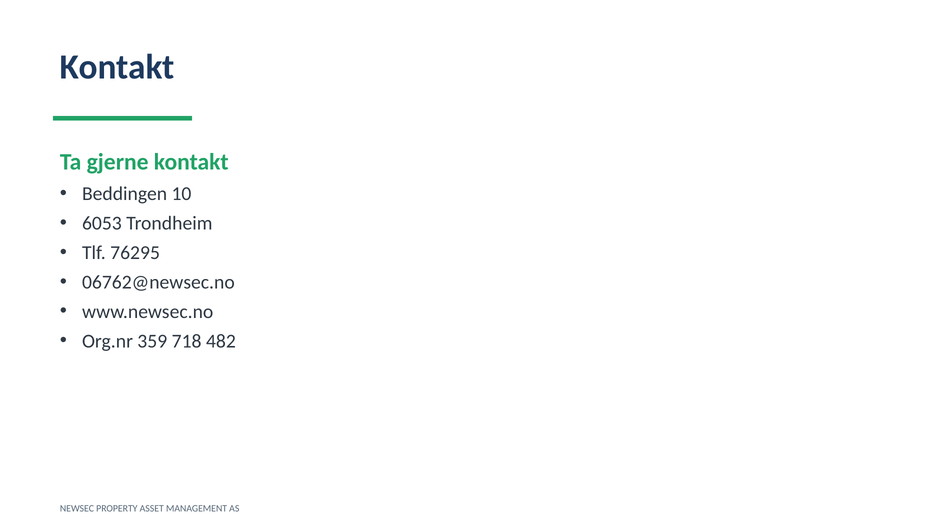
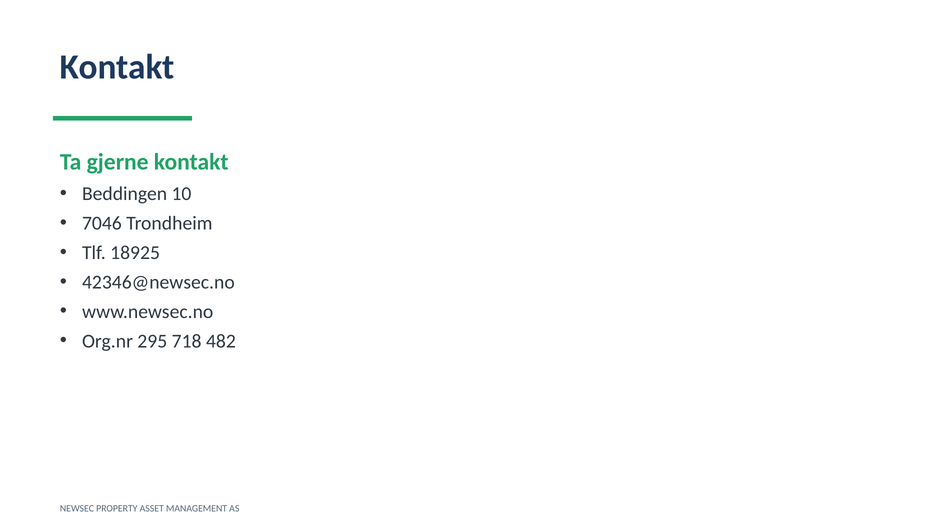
6053: 6053 -> 7046 (102, 223)
76295: 76295 -> 18925 (135, 253)
06762@newsec.no: 06762@newsec.no -> 42346@newsec.no (158, 282)
359: 359 -> 295 (152, 341)
